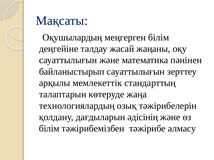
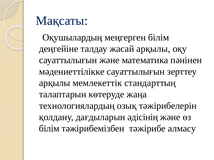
жасай жаңаны: жаңаны -> арқылы (153, 49)
байланыстырып: байланыстырып -> мәдениеттілікке (72, 72)
